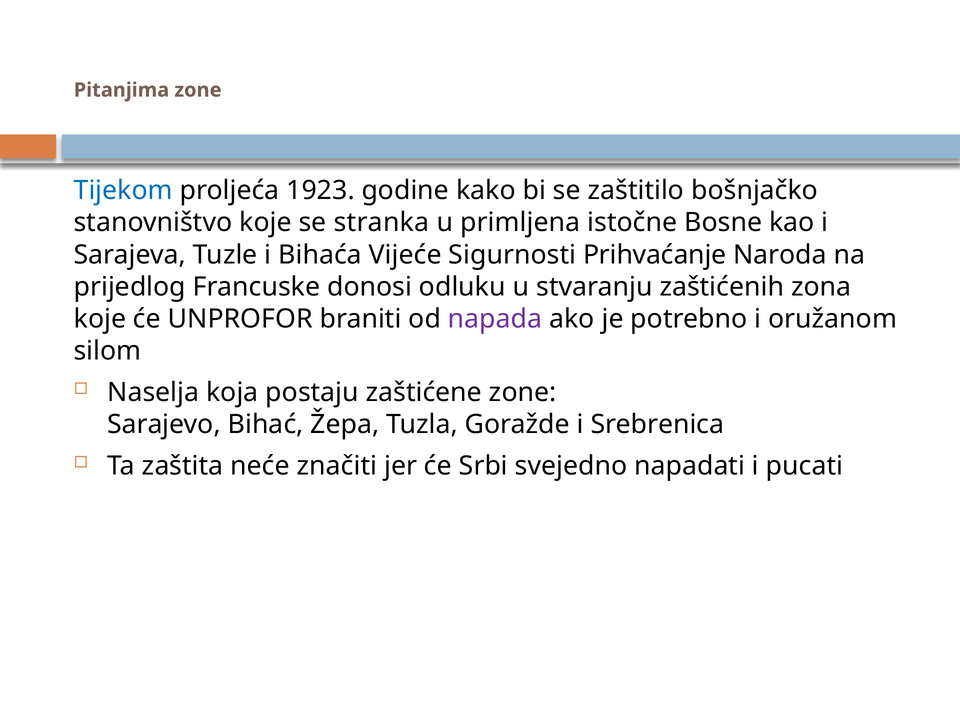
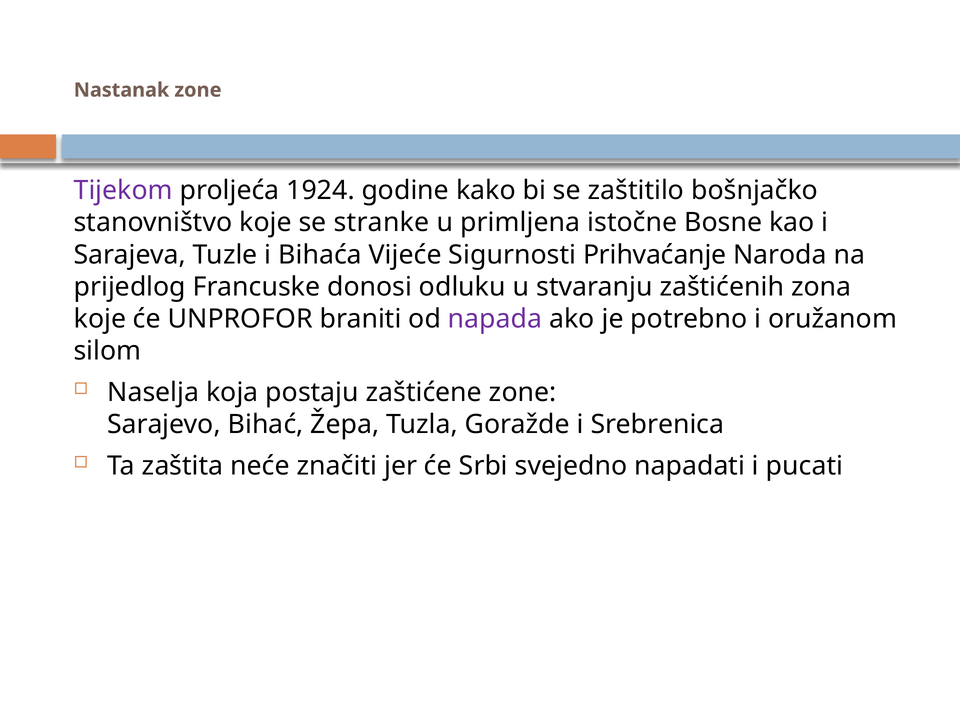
Pitanjima: Pitanjima -> Nastanak (122, 90)
Tijekom colour: blue -> purple (123, 191)
1923: 1923 -> 1924 (321, 191)
stranka: stranka -> stranke (382, 223)
